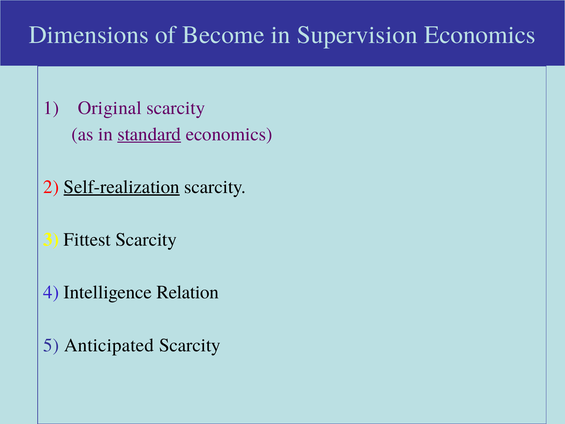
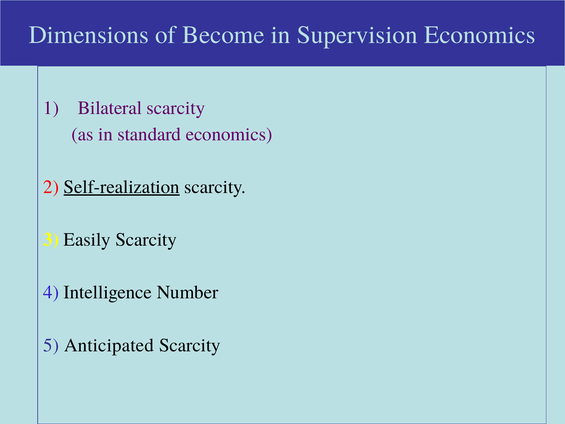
Original: Original -> Bilateral (110, 108)
standard underline: present -> none (149, 134)
Fittest: Fittest -> Easily (87, 240)
Relation: Relation -> Number (188, 292)
